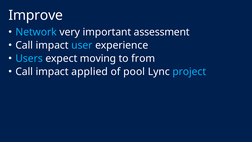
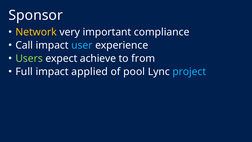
Improve: Improve -> Sponsor (36, 15)
Network colour: light blue -> yellow (36, 32)
assessment: assessment -> compliance (162, 32)
Users colour: light blue -> light green (29, 58)
moving: moving -> achieve (98, 58)
Call: Call -> Full (24, 71)
